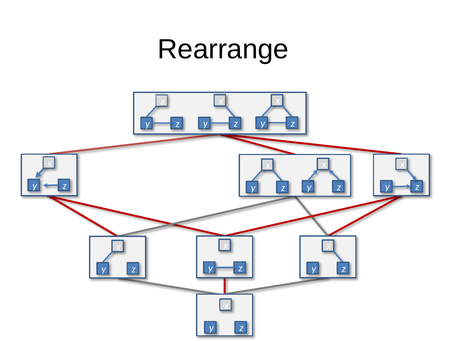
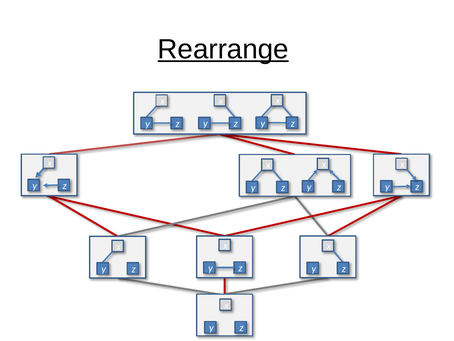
Rearrange underline: none -> present (223, 49)
